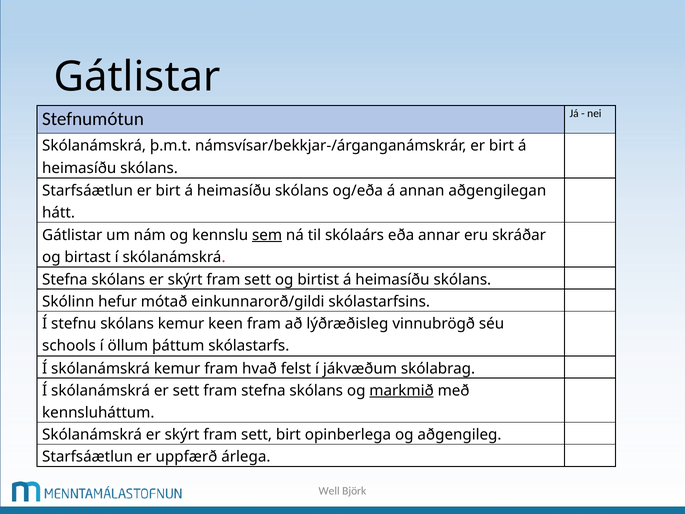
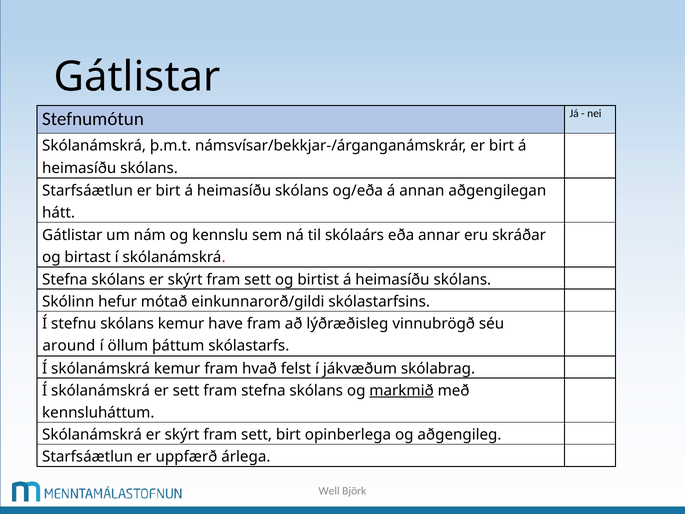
sem underline: present -> none (267, 235)
keen: keen -> have (226, 324)
schools: schools -> around (69, 346)
